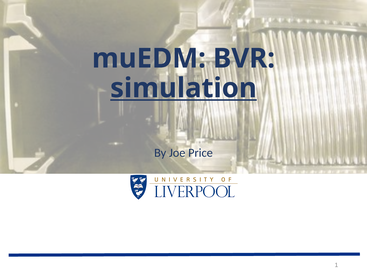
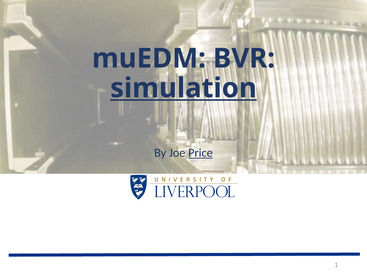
Price underline: none -> present (200, 153)
